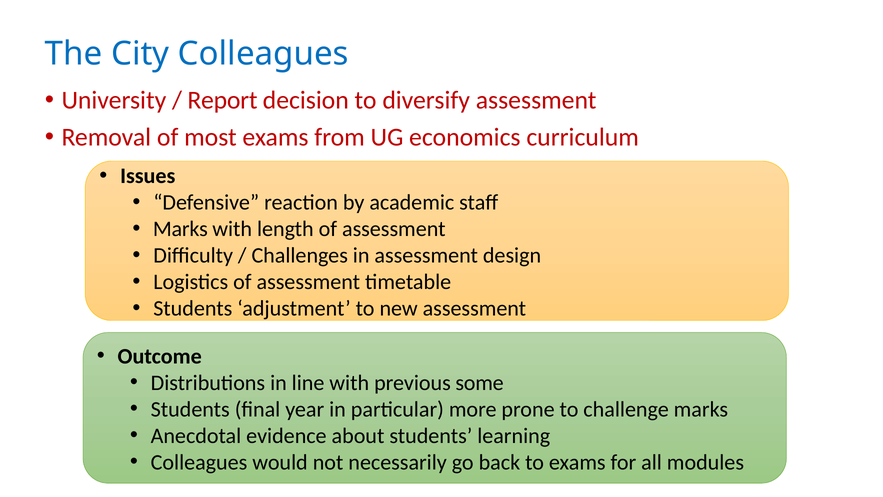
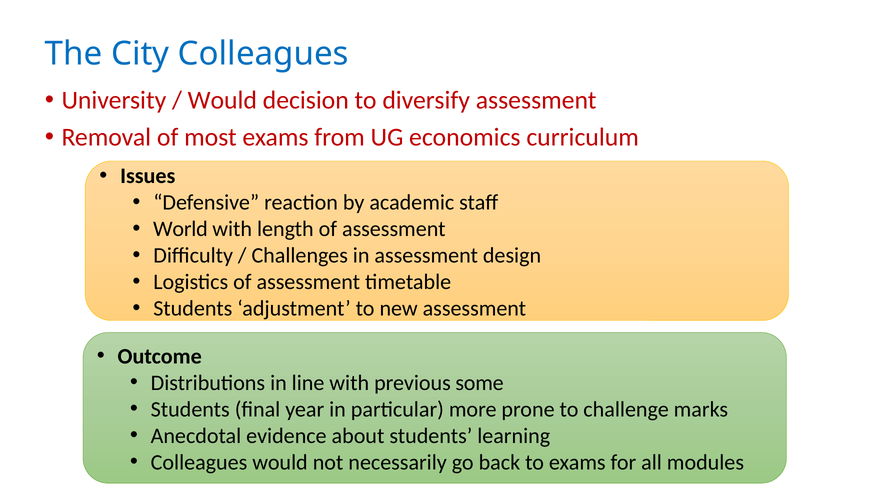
Report: Report -> Would (222, 100)
Marks: Marks -> World (180, 229)
